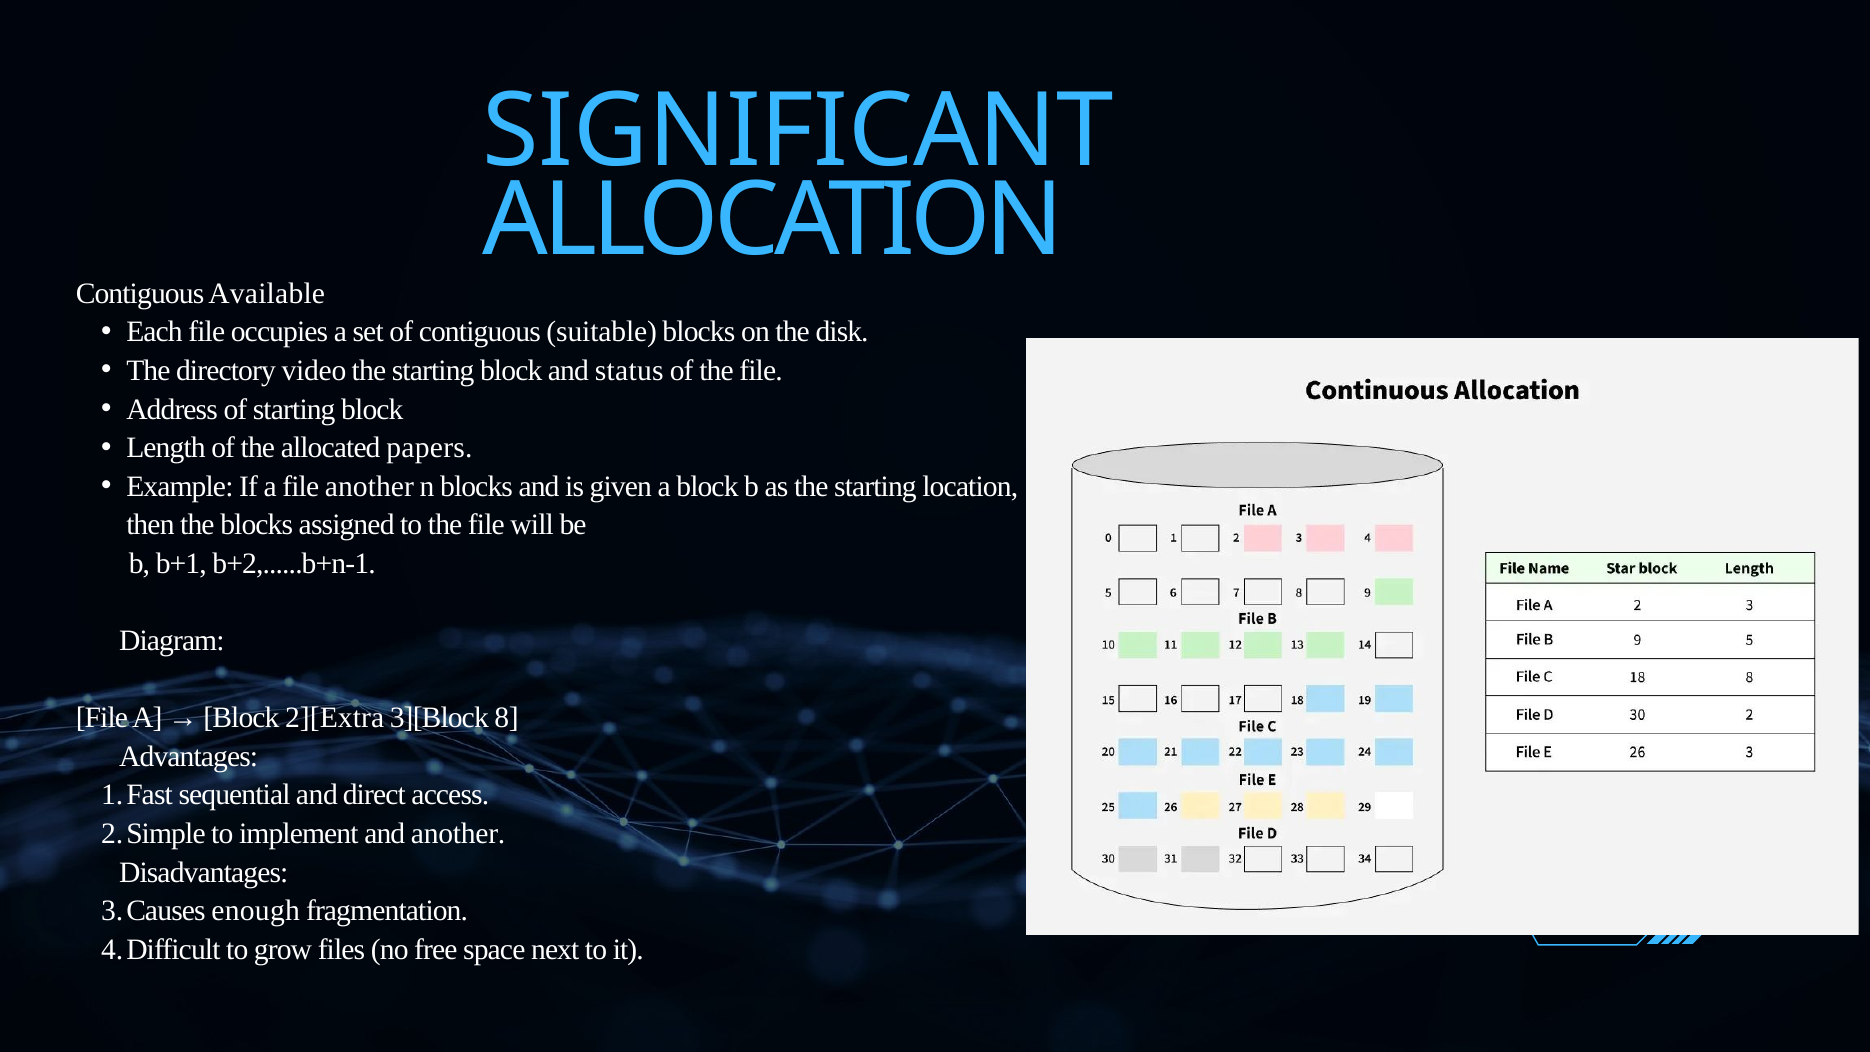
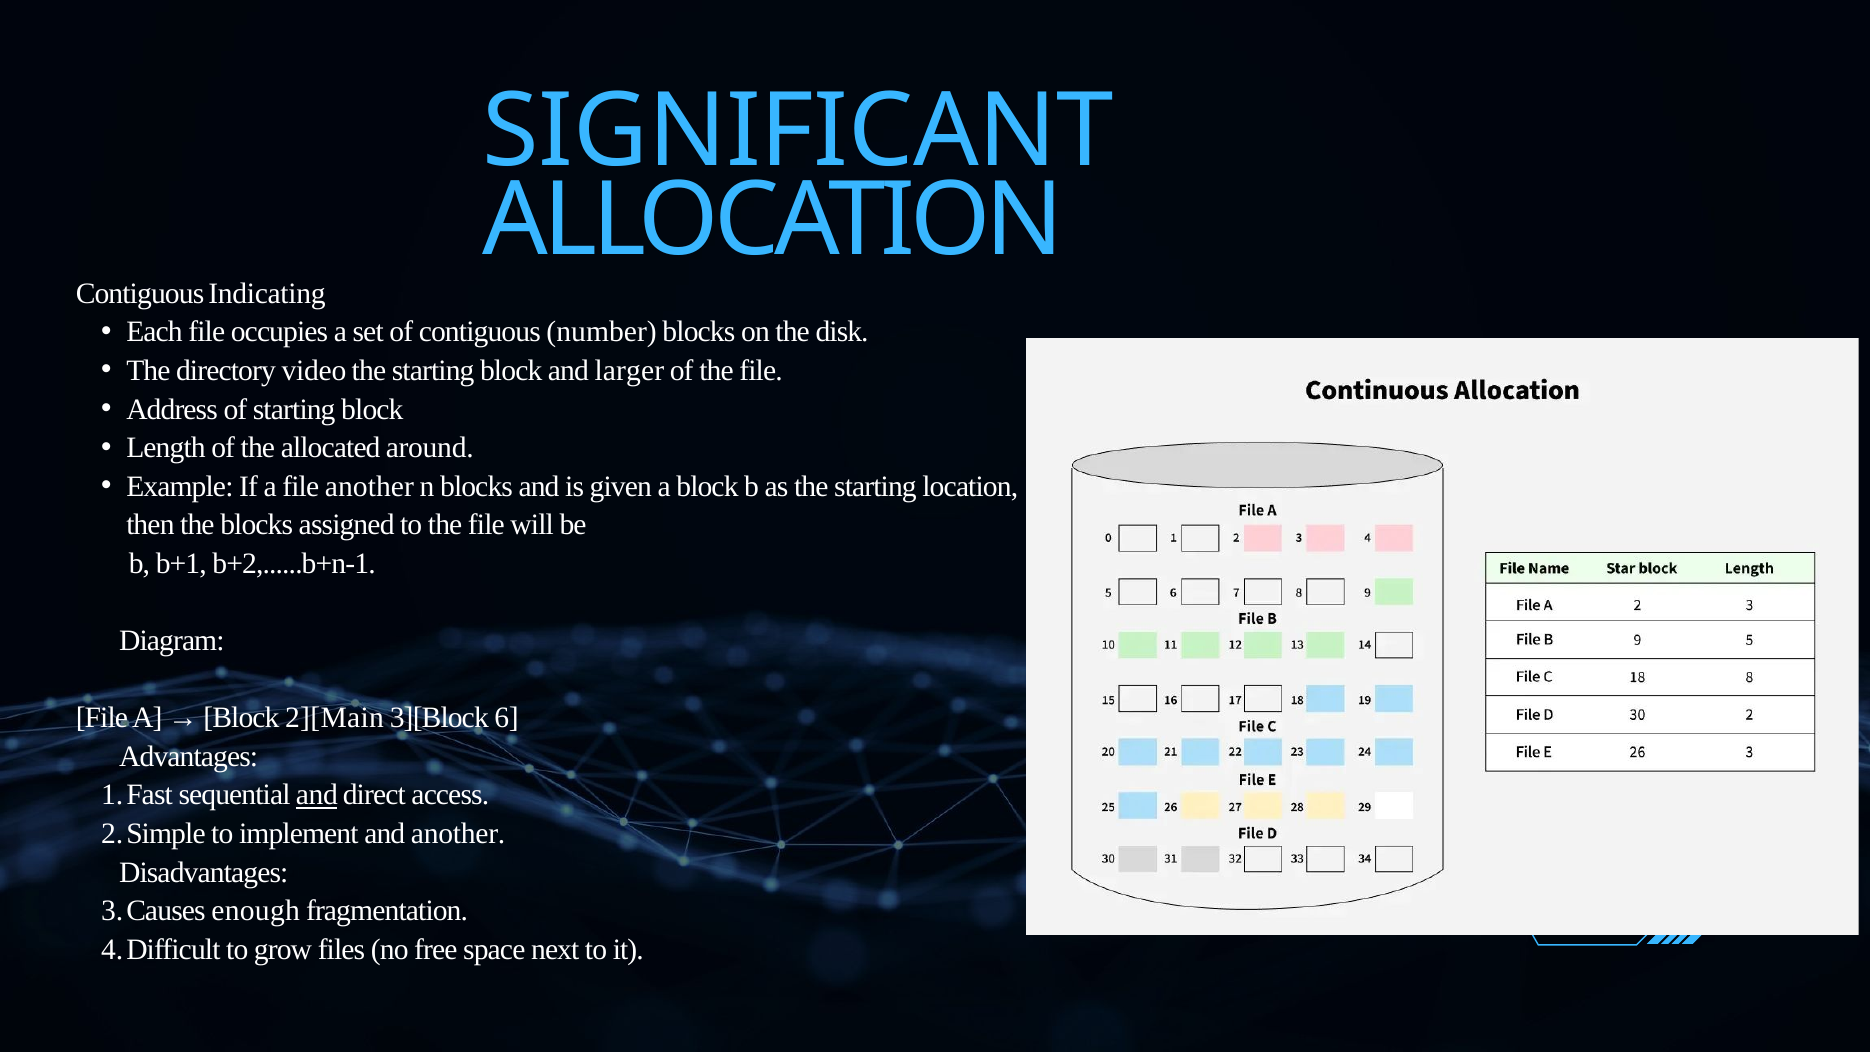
Available: Available -> Indicating (267, 294)
suitable: suitable -> number (602, 332)
status: status -> larger (629, 371)
papers: papers -> around (430, 448)
2][Extra: 2][Extra -> 2][Main (334, 718)
8: 8 -> 6 (506, 718)
and underline: none -> present (317, 795)
